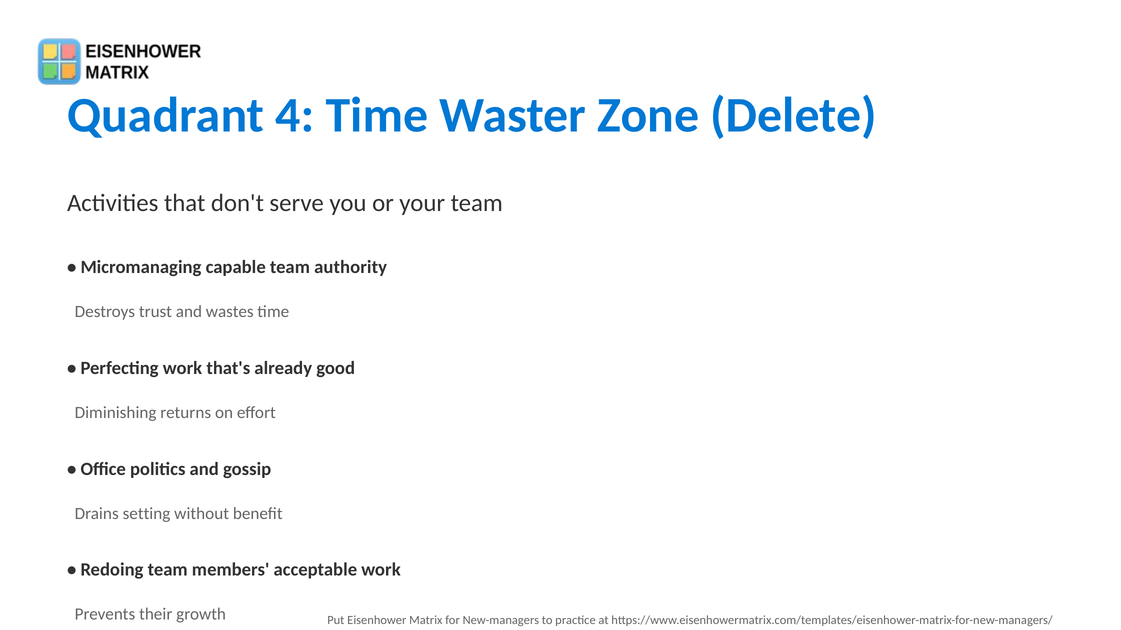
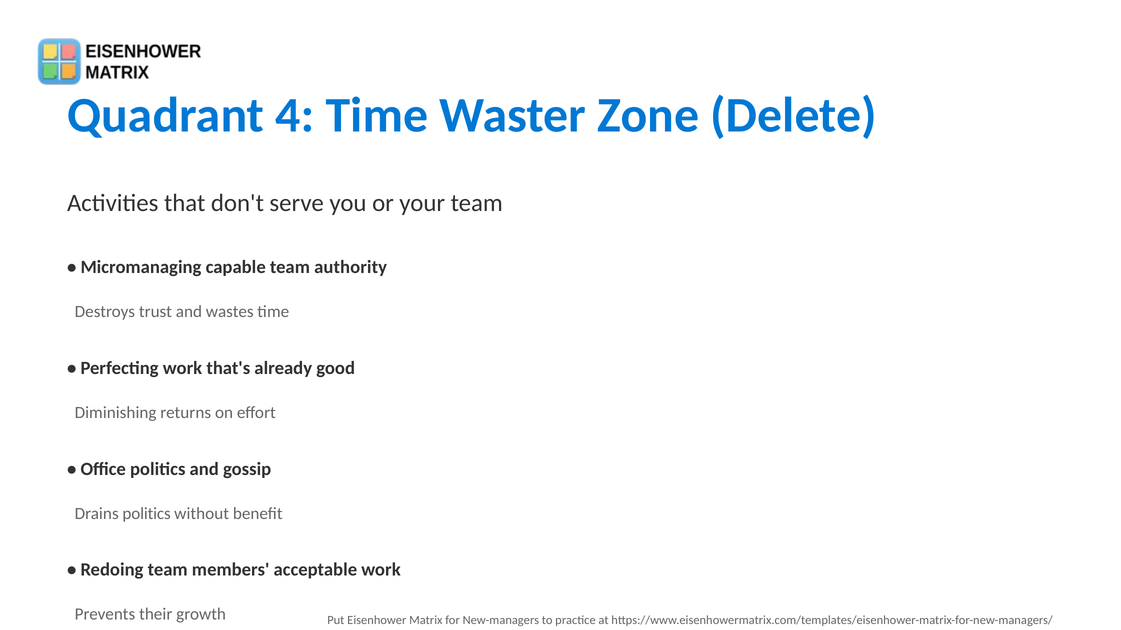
Drains setting: setting -> politics (147, 514)
